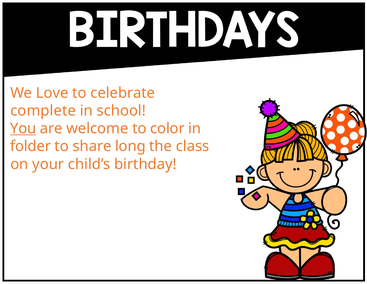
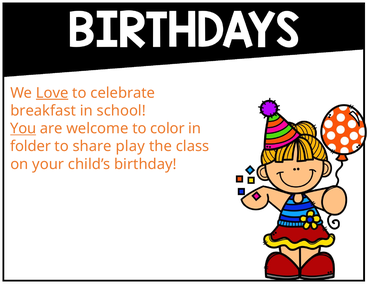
Love underline: none -> present (52, 93)
complete: complete -> breakfast (43, 111)
long: long -> play (130, 146)
